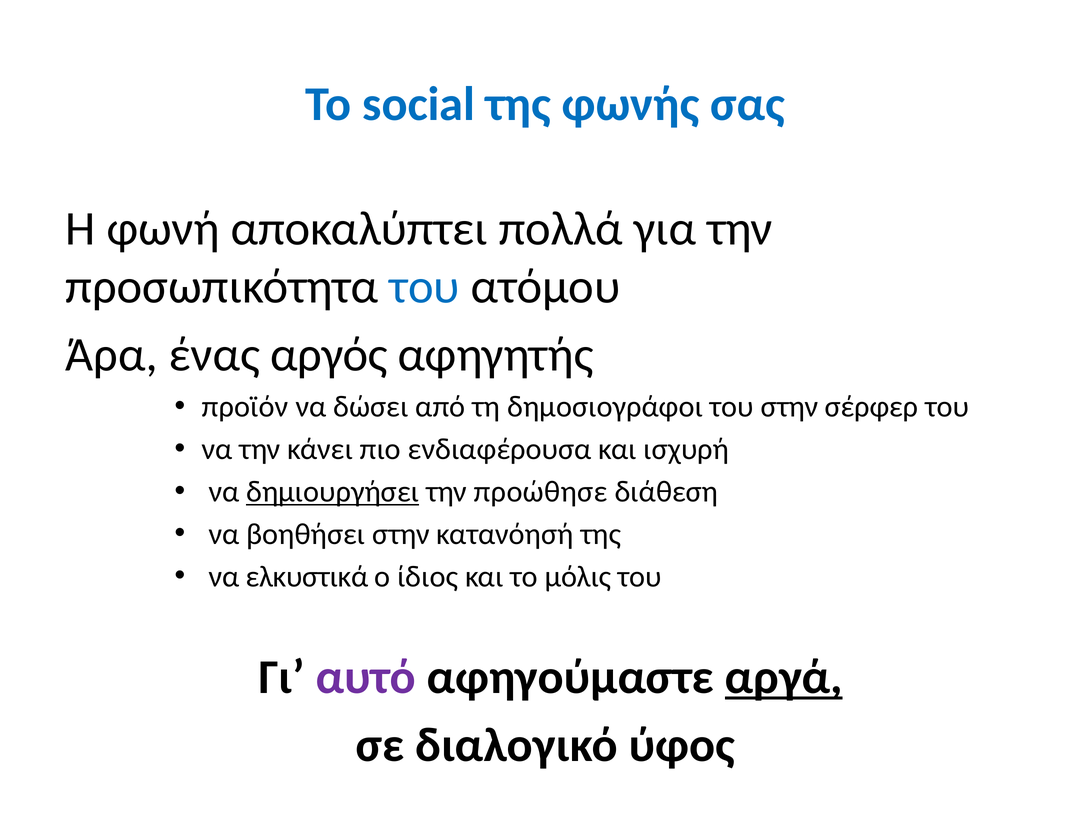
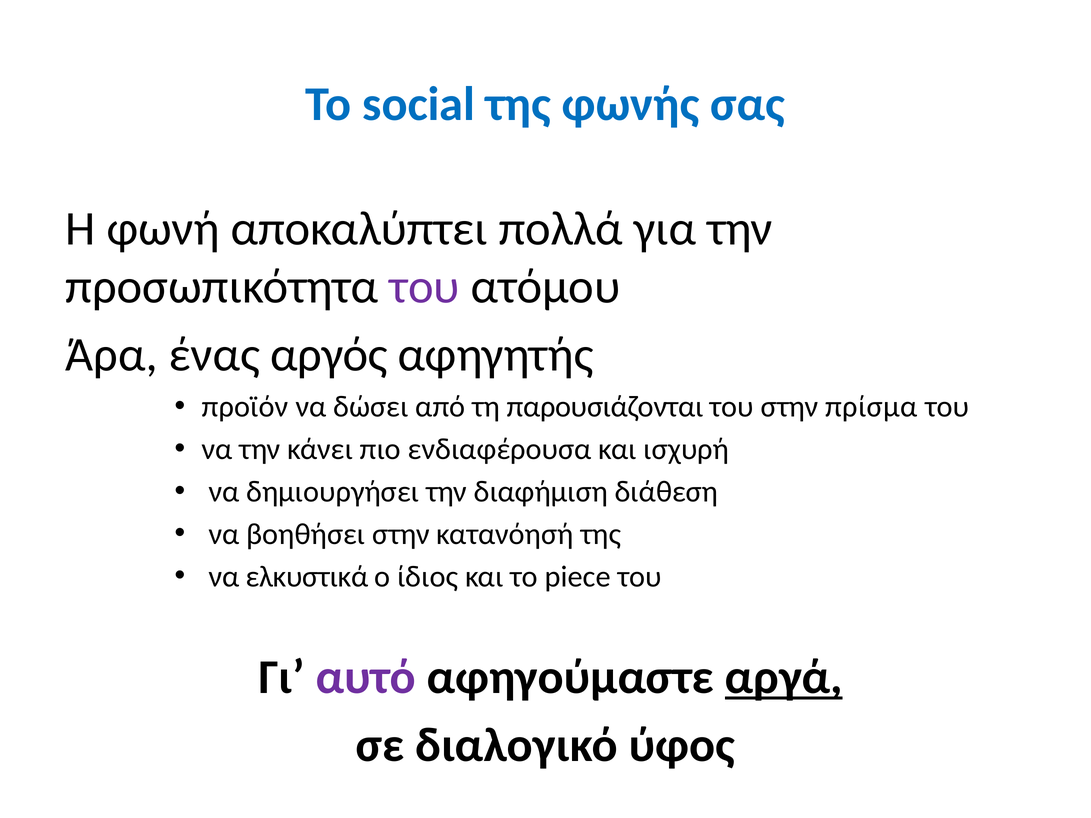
του colour: blue -> purple (425, 287)
δημοσιογράφοι: δημοσιογράφοι -> παρουσιάζονται (605, 407)
σέρφερ: σέρφερ -> πρίσμα (871, 407)
δημιουργήσει underline: present -> none (333, 492)
προώθησε: προώθησε -> διαφήμιση (541, 492)
μόλις: μόλις -> piece (578, 577)
